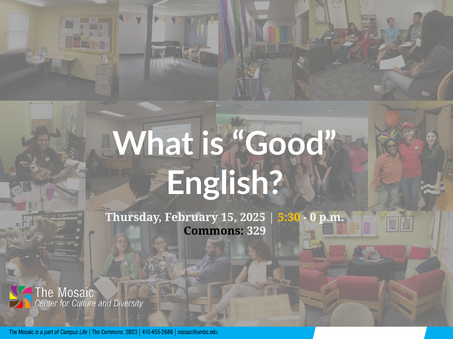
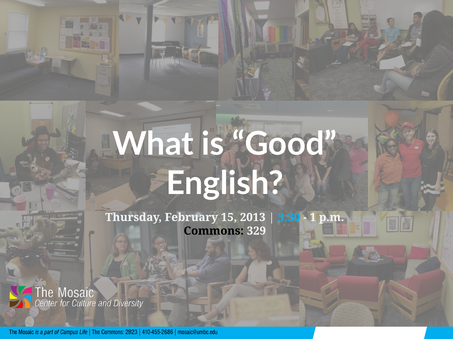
2025: 2025 -> 2013 (253, 218)
5:30 colour: yellow -> light blue (289, 218)
0: 0 -> 1 (313, 218)
